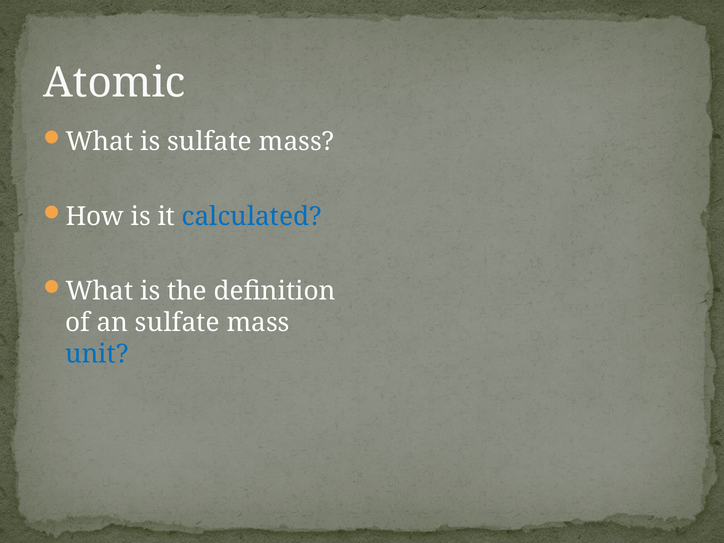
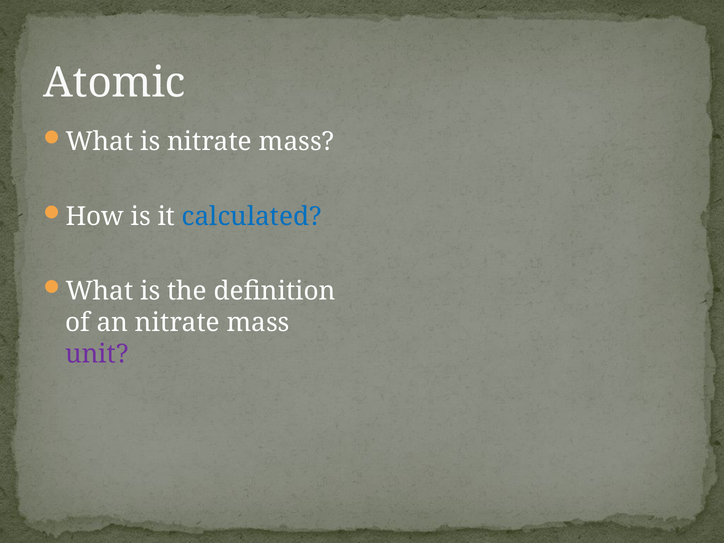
is sulfate: sulfate -> nitrate (210, 142)
an sulfate: sulfate -> nitrate (177, 323)
unit colour: blue -> purple (97, 354)
